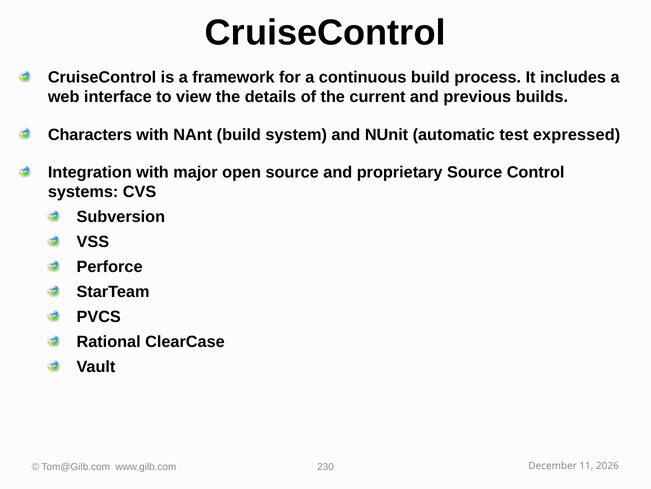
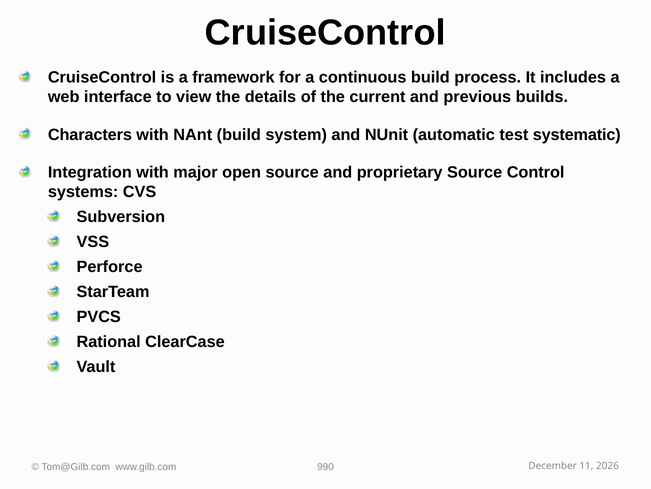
expressed: expressed -> systematic (577, 135)
230: 230 -> 990 (325, 466)
